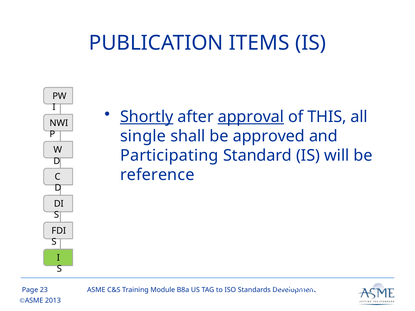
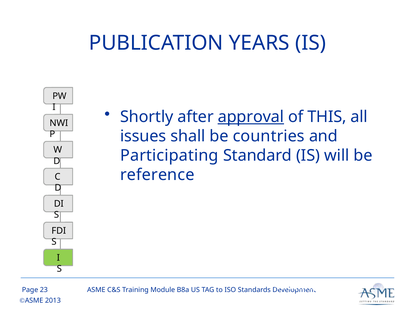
ITEMS: ITEMS -> YEARS (259, 43)
Shortly underline: present -> none (147, 117)
single: single -> issues (143, 136)
approved: approved -> countries (269, 136)
